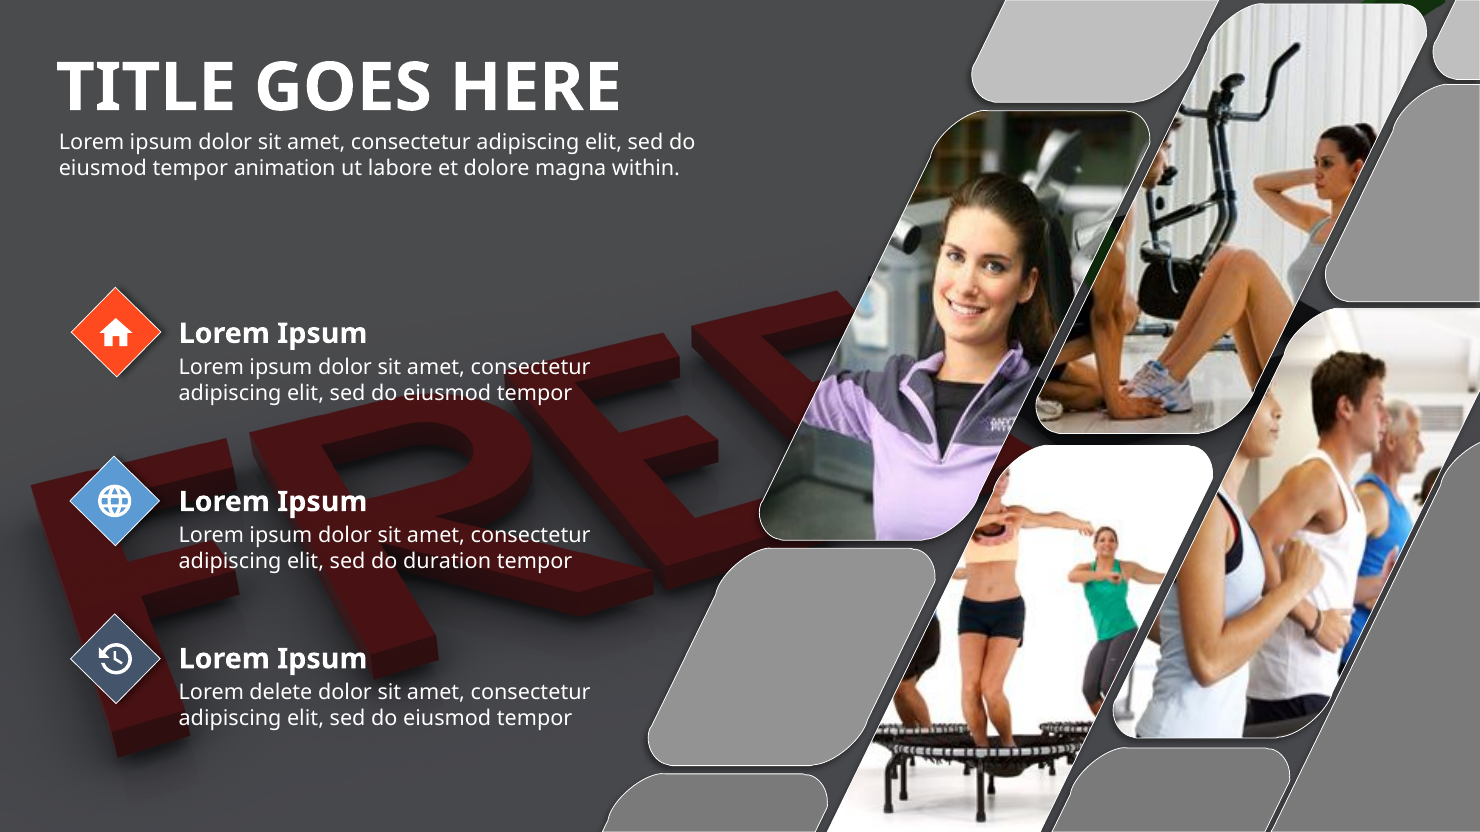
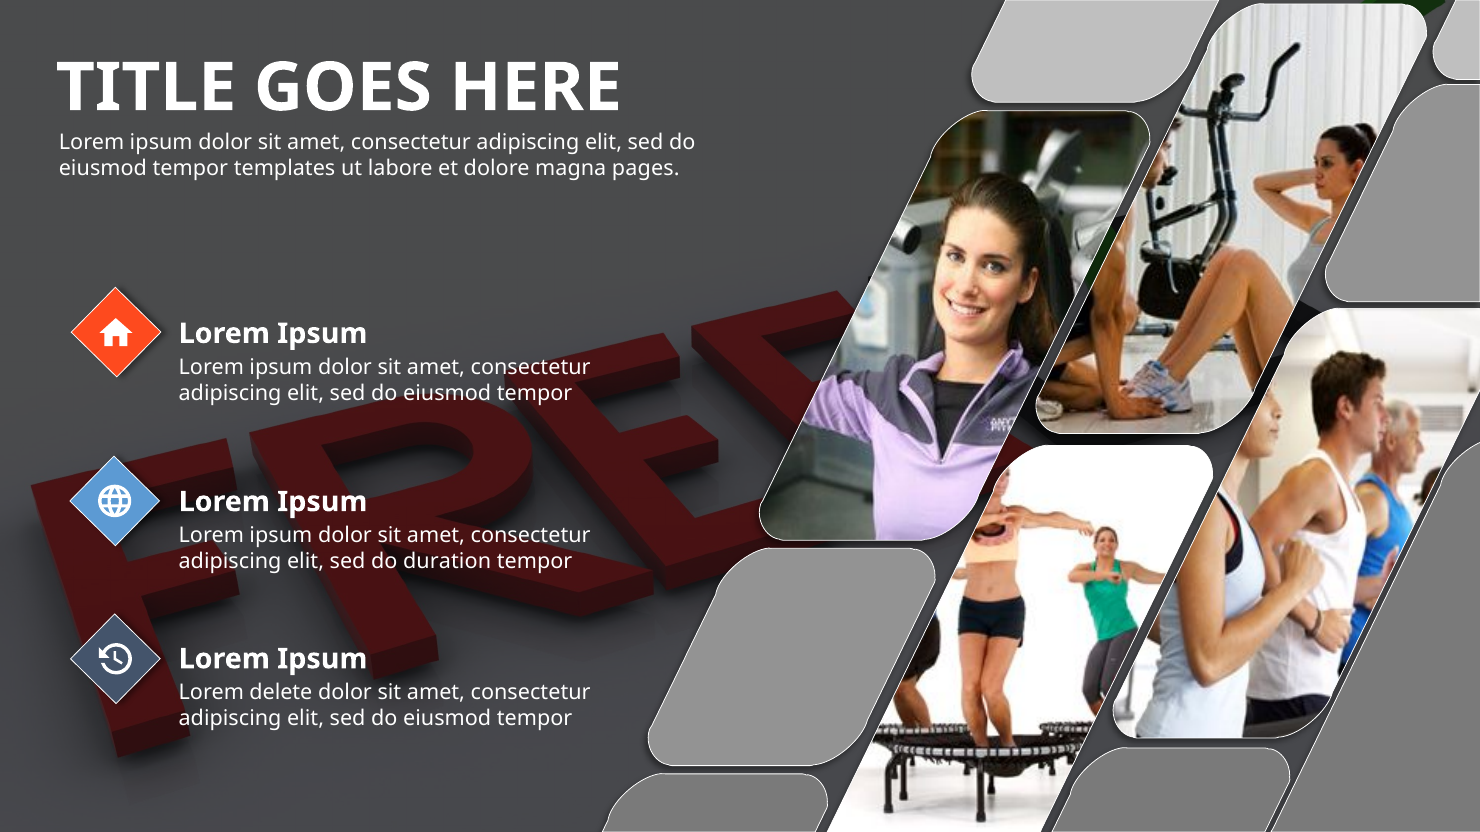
animation: animation -> templates (285, 169)
within: within -> pages (646, 169)
